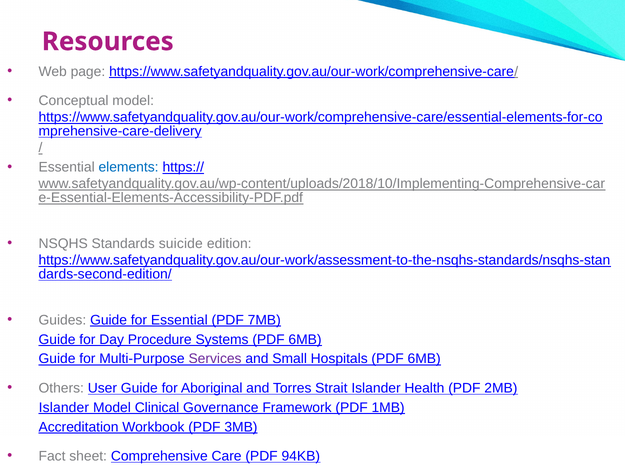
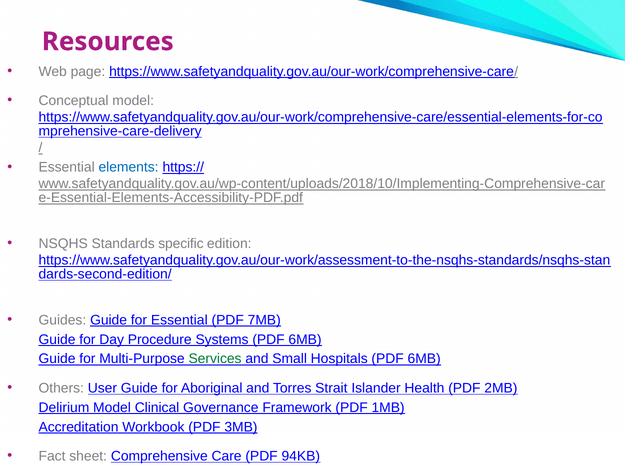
suicide: suicide -> specific (181, 243)
Services colour: purple -> green (215, 359)
Islander: Islander -> Delirium (64, 407)
